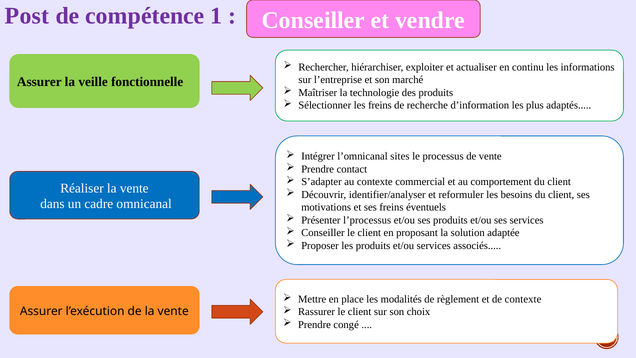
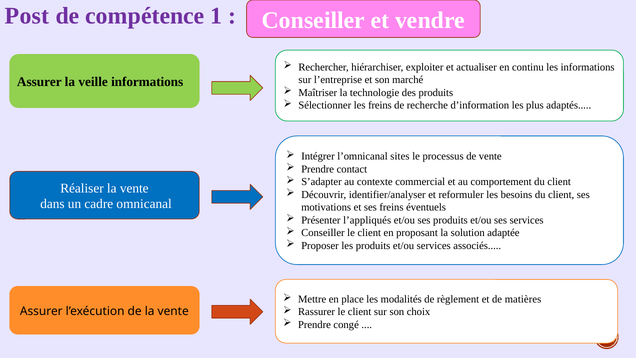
veille fonctionnelle: fonctionnelle -> informations (147, 82)
l’processus: l’processus -> l’appliqués (367, 220)
de contexte: contexte -> matières (523, 299)
